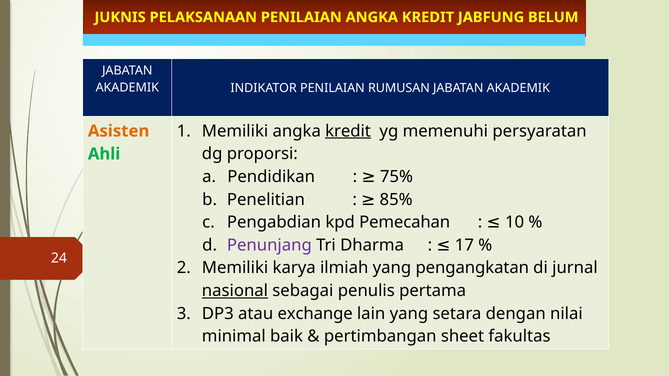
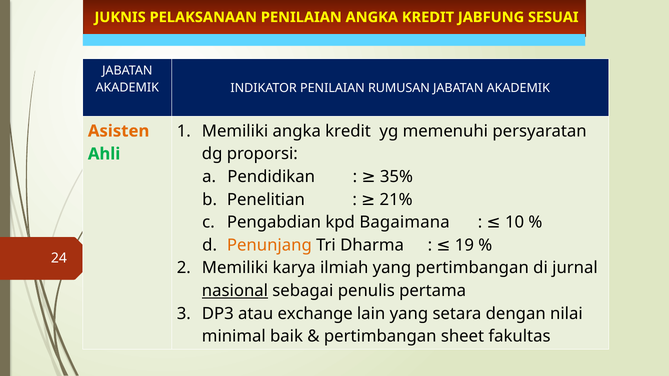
BELUM: BELUM -> SESUAI (553, 17)
kredit underline: present -> none (348, 131)
75%: 75% -> 35% (396, 177)
85%: 85% -> 21% (396, 200)
Pemecahan: Pemecahan -> Bagaimana (405, 222)
Penunjang colour: purple -> orange (269, 245)
17: 17 -> 19 (464, 245)
yang pengangkatan: pengangkatan -> pertimbangan (472, 268)
